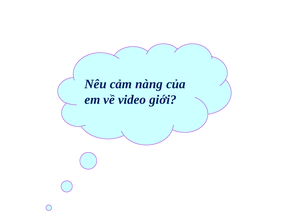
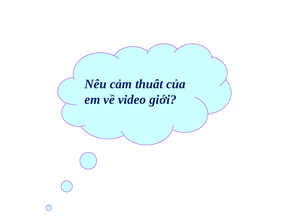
nàng: nàng -> thuât (149, 84)
